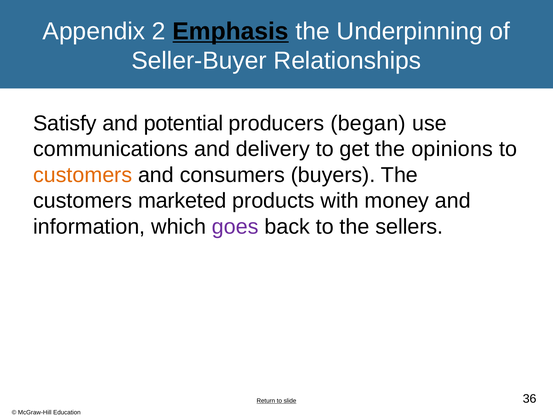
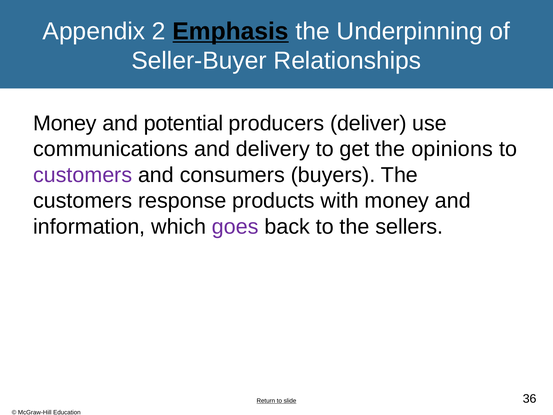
Satisfy: Satisfy -> Money (65, 123)
began: began -> deliver (368, 123)
customers colour: orange -> purple (83, 175)
marketed: marketed -> response (182, 201)
